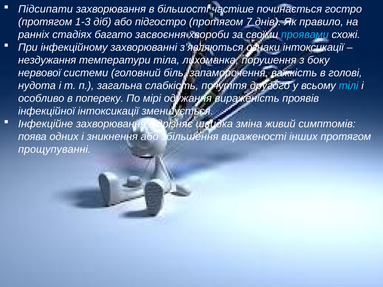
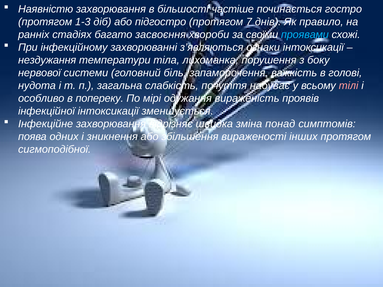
Підсипати: Підсипати -> Наявністю (46, 9)
другого: другого -> набуває (270, 86)
тілі colour: light blue -> pink (349, 86)
живий: живий -> понад (280, 124)
прощупуванні: прощупуванні -> сигмоподібної (55, 149)
